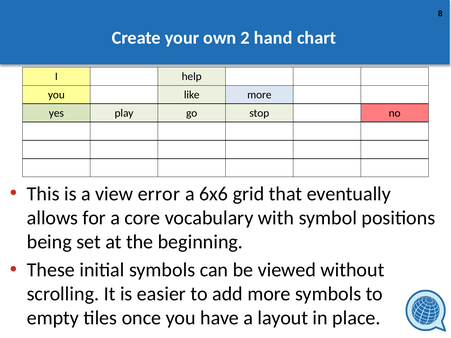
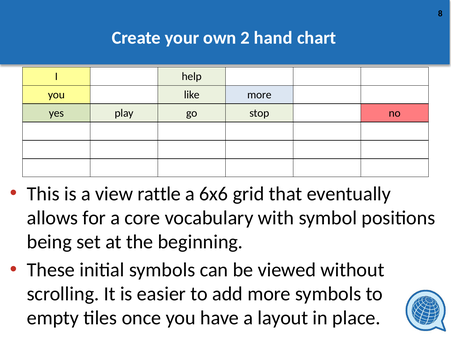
error: error -> rattle (159, 194)
